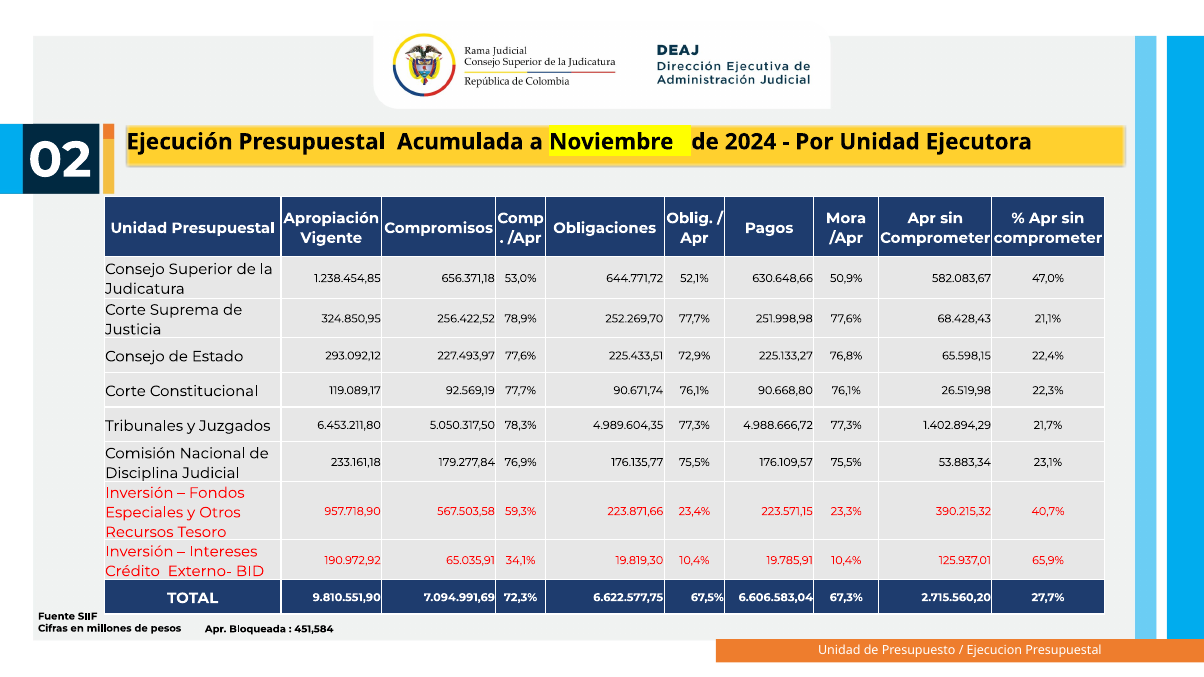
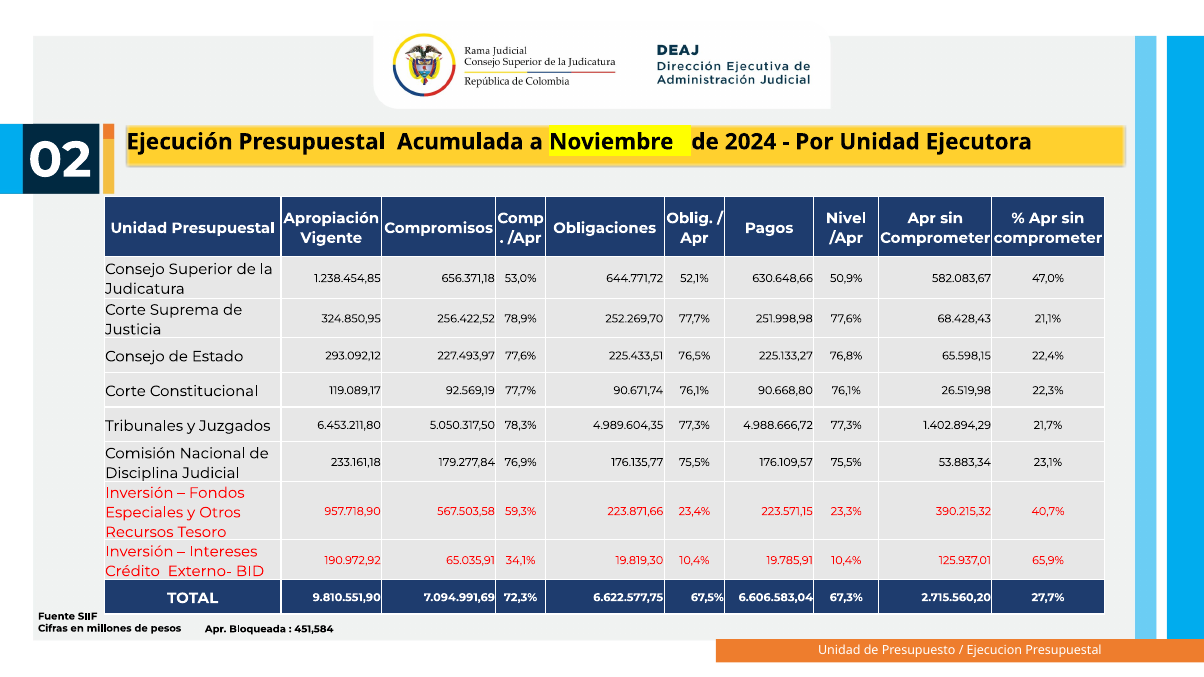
Mora: Mora -> Nivel (846, 218)
72,9%: 72,9% -> 76,5% (694, 356)
